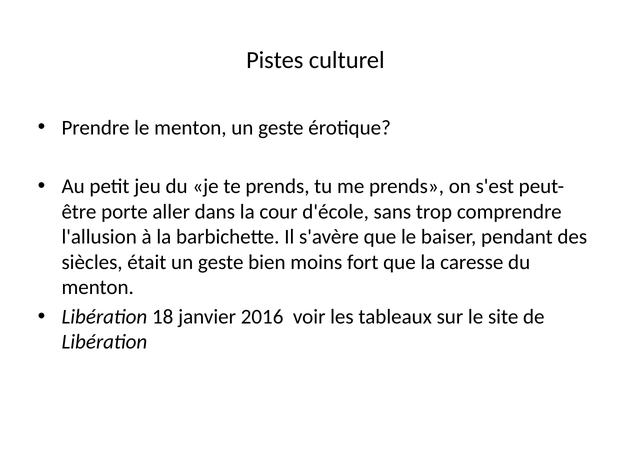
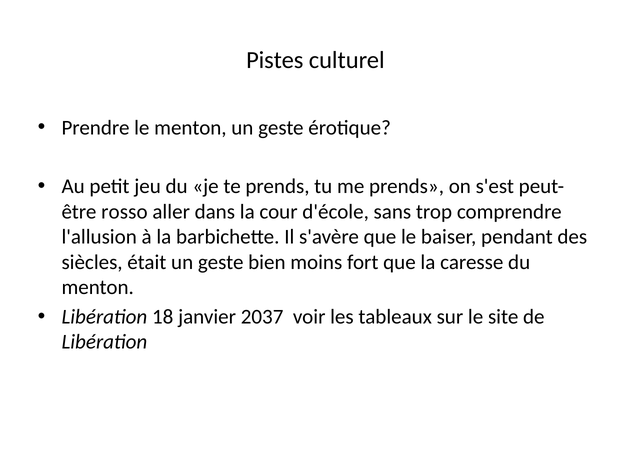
porte: porte -> rosso (124, 212)
2016: 2016 -> 2037 (262, 317)
